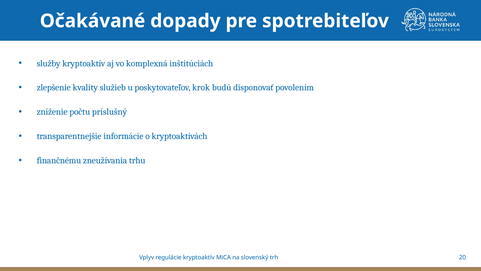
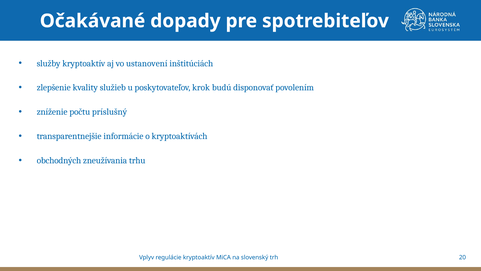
komplexná: komplexná -> ustanovení (147, 63)
finančnému: finančnému -> obchodných (59, 160)
